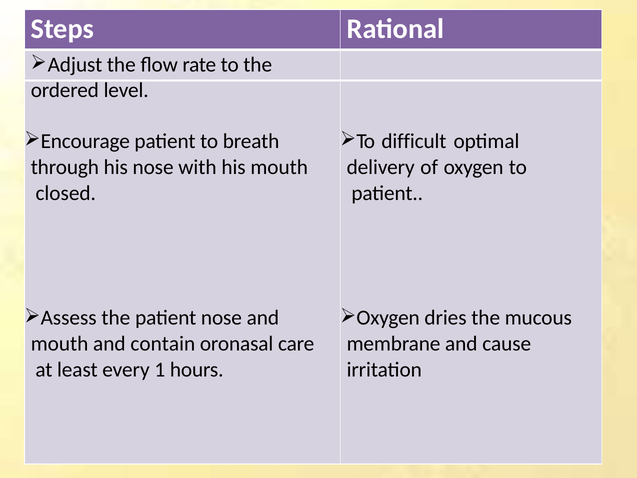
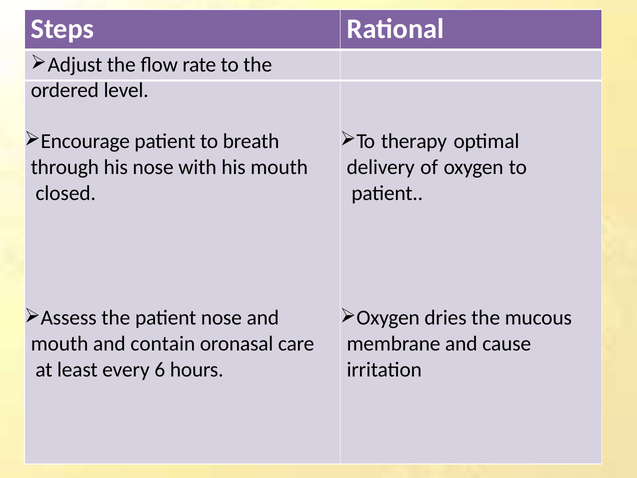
difficult: difficult -> therapy (414, 141)
1: 1 -> 6 (160, 370)
